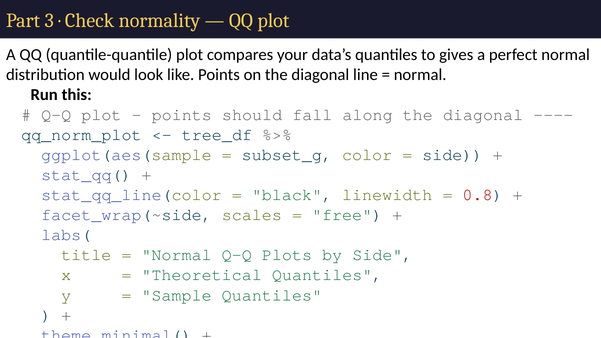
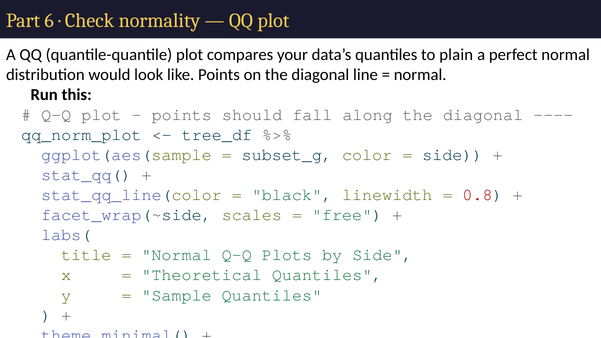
3: 3 -> 6 (49, 21)
gives: gives -> plain (456, 55)
